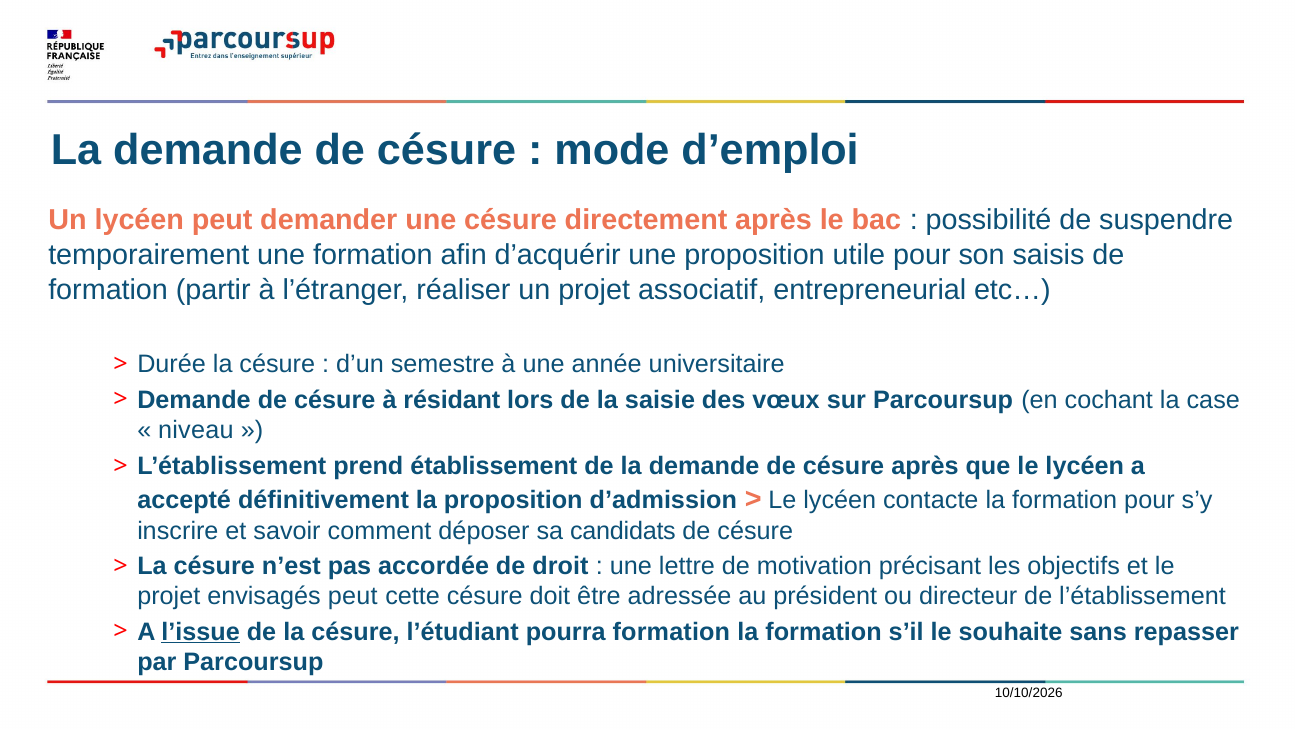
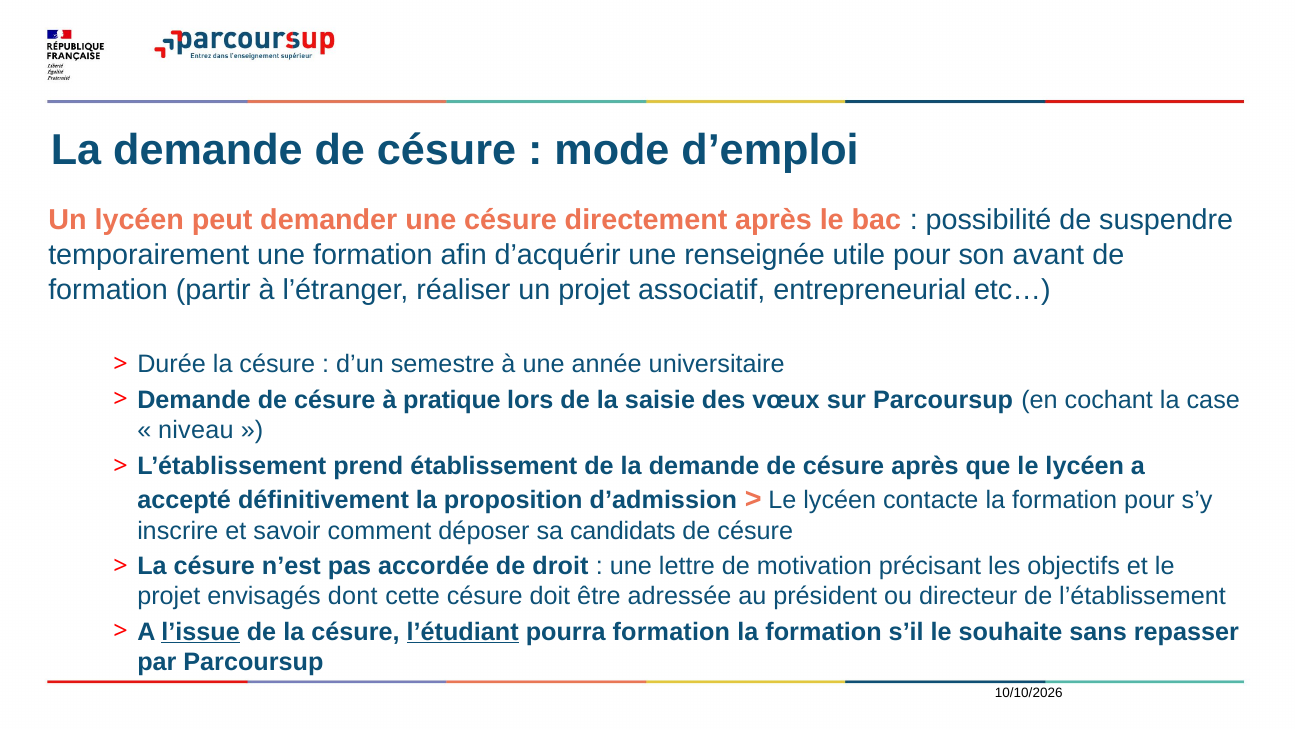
une proposition: proposition -> renseignée (755, 255)
saisis: saisis -> avant (1048, 255)
résidant: résidant -> pratique (452, 400)
envisagés peut: peut -> dont (353, 596)
l’étudiant underline: none -> present (463, 631)
